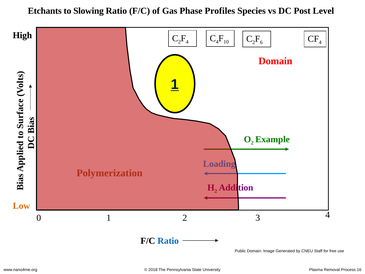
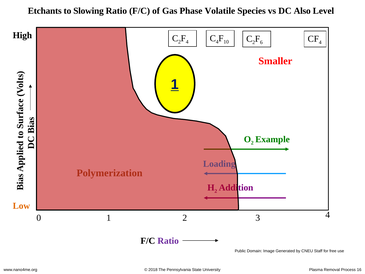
Profiles: Profiles -> Volatile (220, 11)
Post: Post -> Also (302, 11)
Domain: Domain -> Smaller (275, 61)
Ratio colour: blue -> purple (168, 241)
